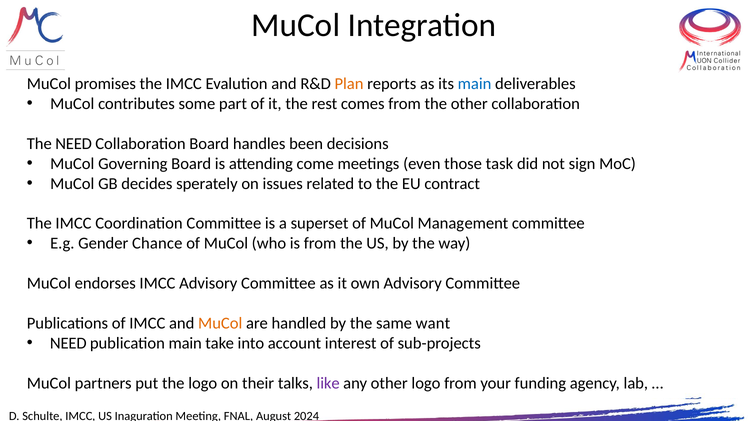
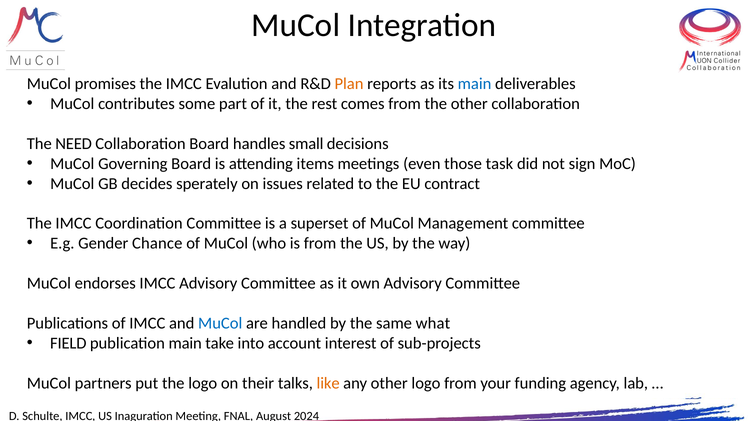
been: been -> small (306, 144)
come: come -> items (315, 164)
MuCol colour: orange -> blue (220, 323)
want: want -> what (433, 323)
NEED: NEED -> FIELD (68, 343)
like colour: purple -> orange (328, 383)
